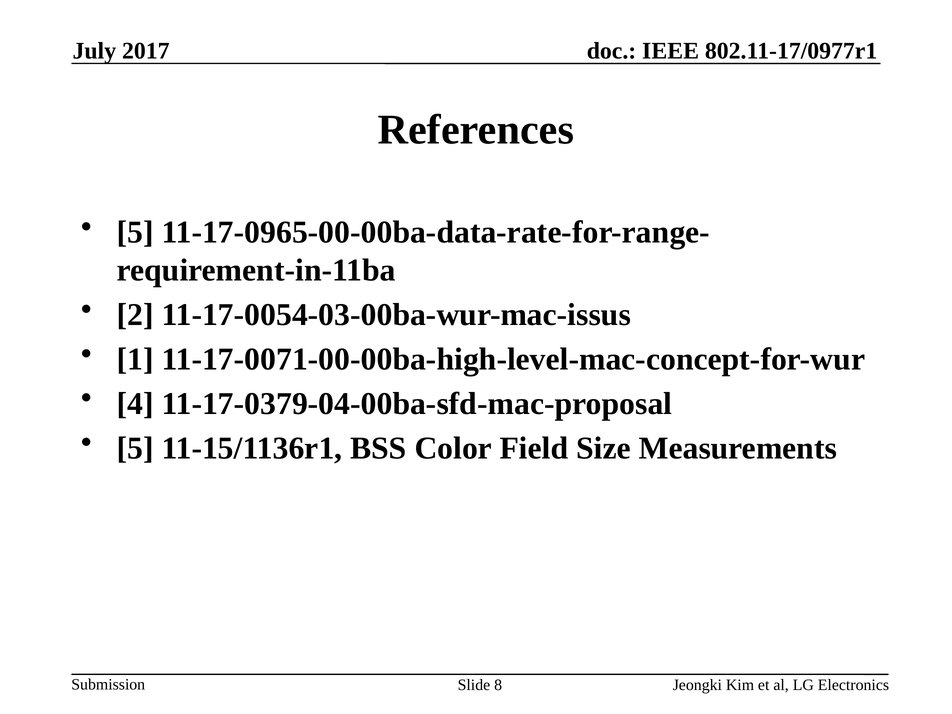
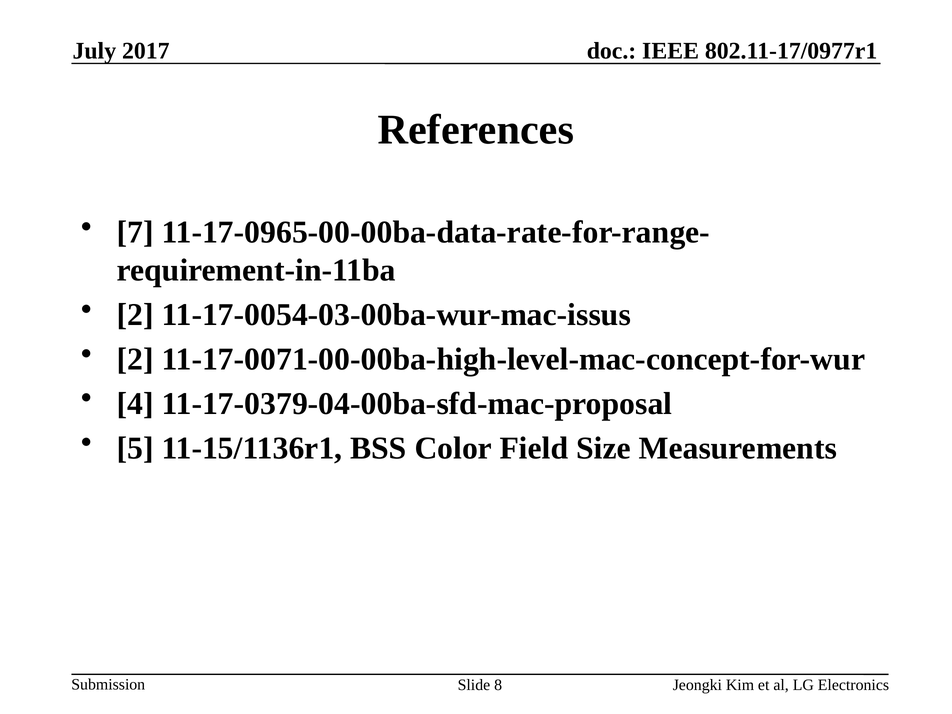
5: 5 -> 7 (135, 232)
1: 1 -> 2 (135, 359)
